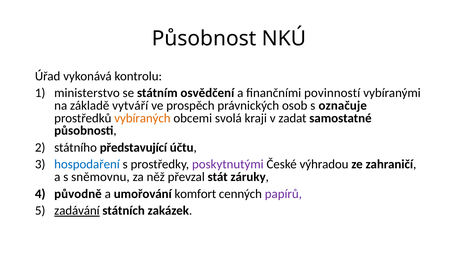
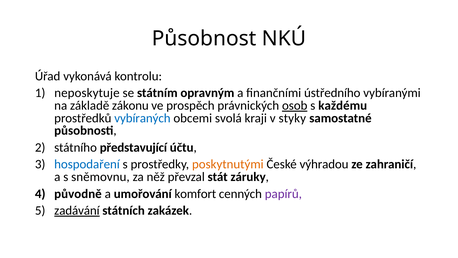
ministerstvo: ministerstvo -> neposkytuje (87, 93)
osvědčení: osvědčení -> opravným (207, 93)
povinností: povinností -> ústředního (332, 93)
vytváří: vytváří -> zákonu (130, 105)
osob underline: none -> present (295, 105)
označuje: označuje -> každému (343, 105)
vybíraných colour: orange -> blue (142, 118)
zadat: zadat -> styky (292, 118)
poskytnutými colour: purple -> orange (228, 164)
